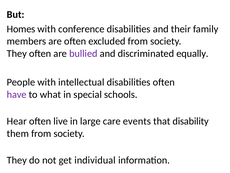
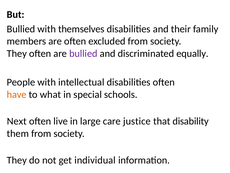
Homes: Homes -> Bullied (21, 29)
conference: conference -> themselves (81, 29)
have colour: purple -> orange (17, 94)
Hear: Hear -> Next (17, 121)
events: events -> justice (137, 121)
